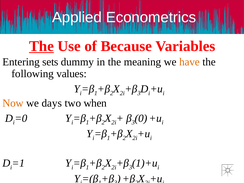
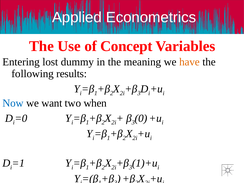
The underline: present -> none (41, 46)
Because: Because -> Concept (126, 46)
sets: sets -> lost (50, 62)
values: values -> results (72, 74)
Now colour: orange -> blue (13, 103)
days: days -> want (52, 103)
